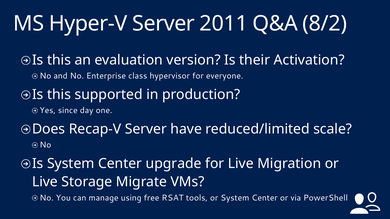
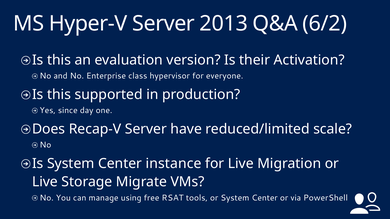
2011: 2011 -> 2013 (224, 24)
8/2: 8/2 -> 6/2 (325, 24)
upgrade: upgrade -> instance (174, 164)
